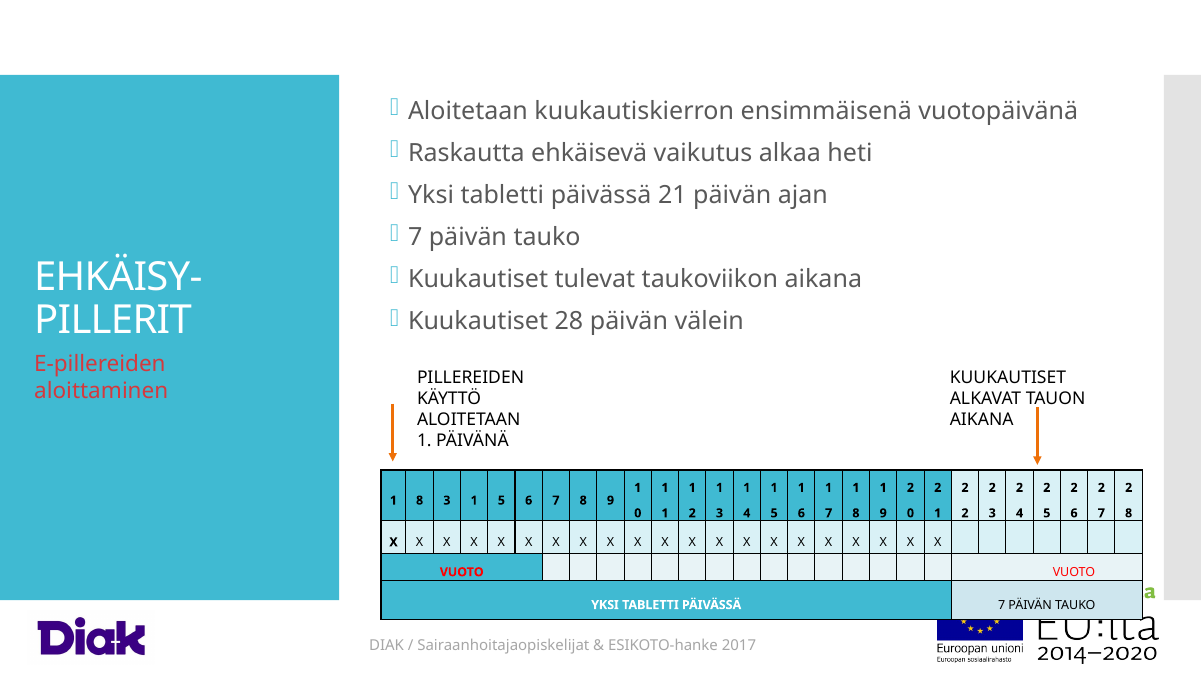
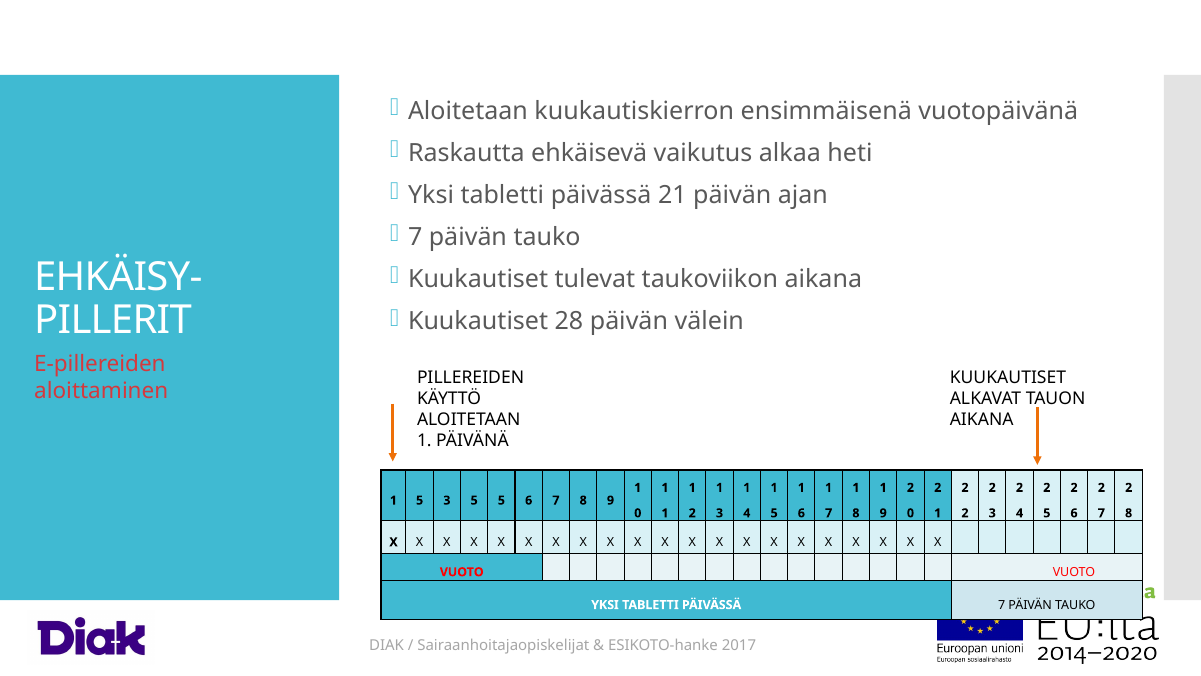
8: 8 -> 5 (420, 500)
1: 1 -> 5 (474, 500)
